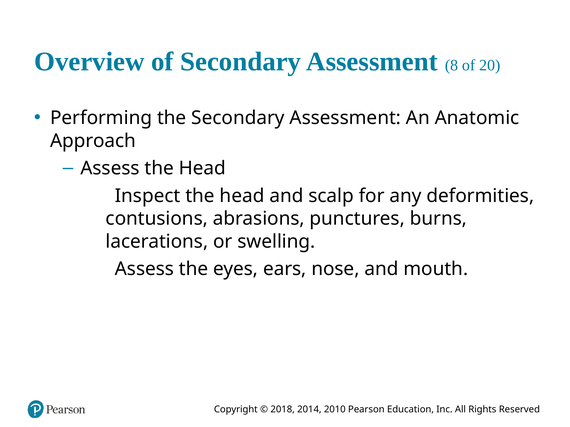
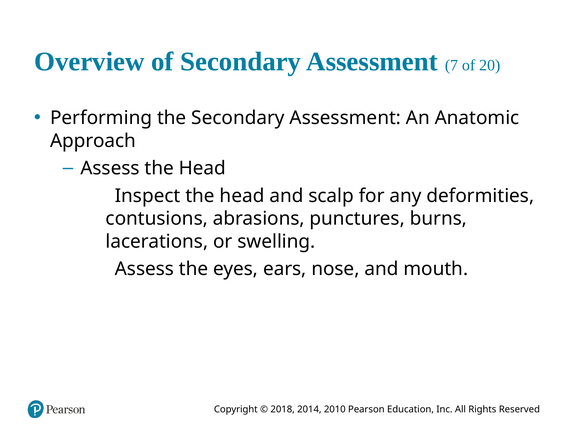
8: 8 -> 7 (451, 65)
